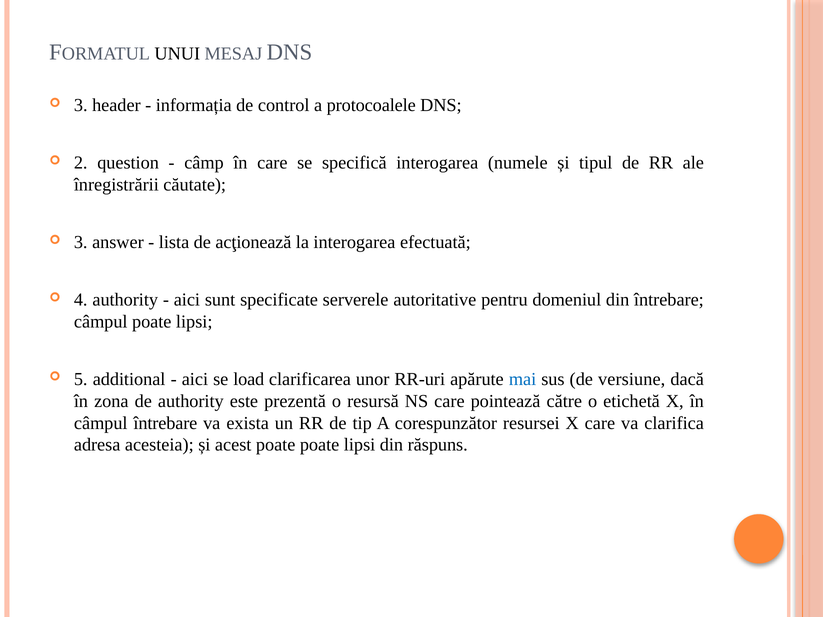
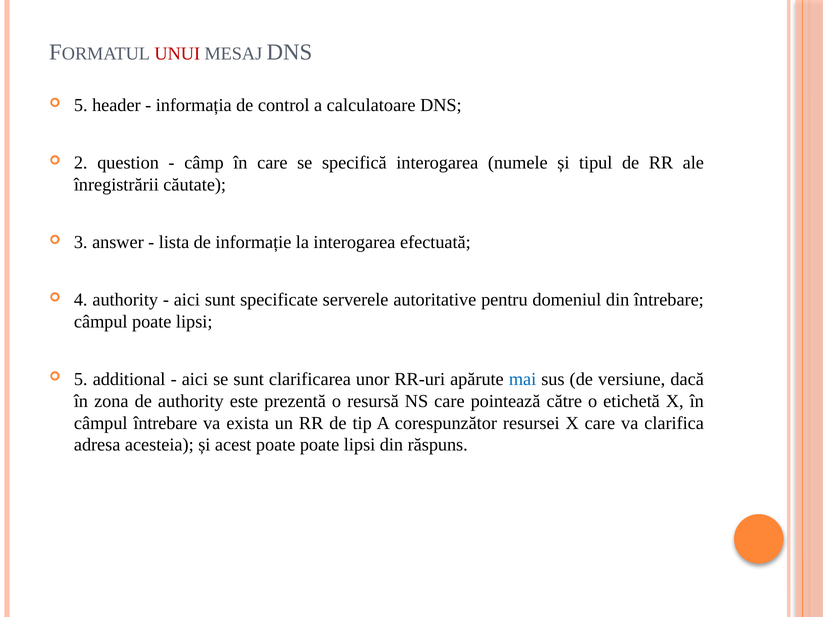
UNUI colour: black -> red (177, 54)
3: 3 -> 5 (81, 105)
protocoalele: protocoalele -> calculatoare (371, 105)
acţionează: acţionează -> informație (253, 242)
se load: load -> sunt (249, 379)
